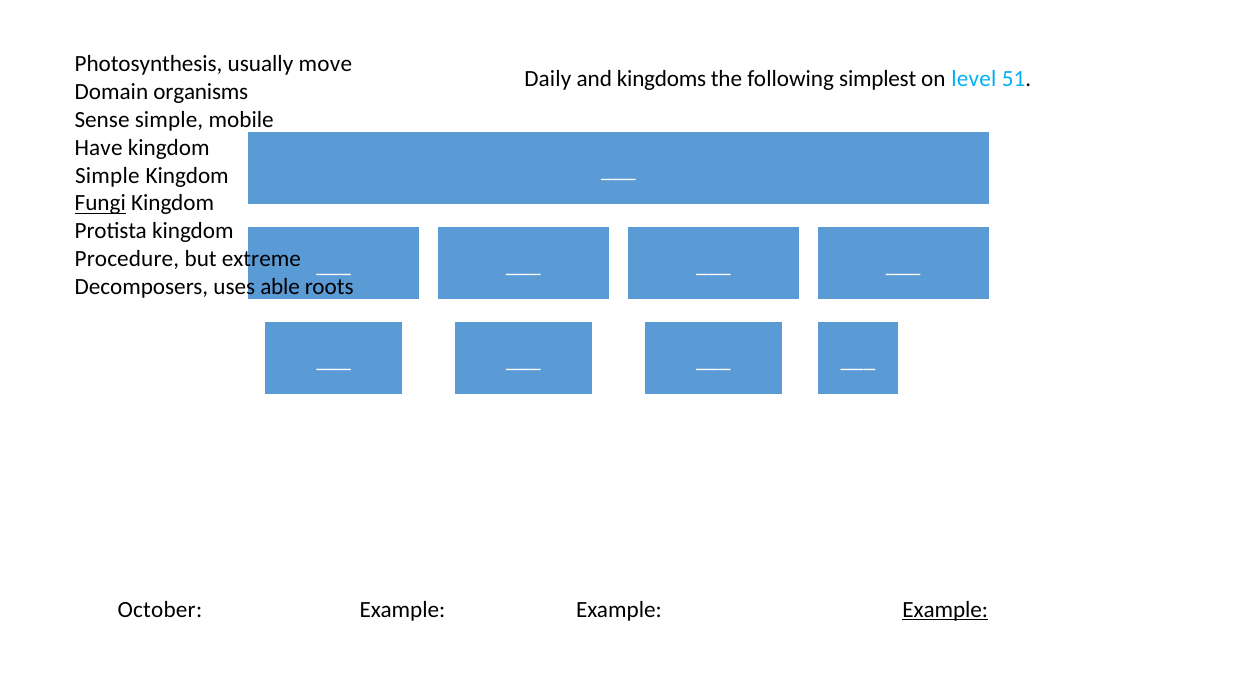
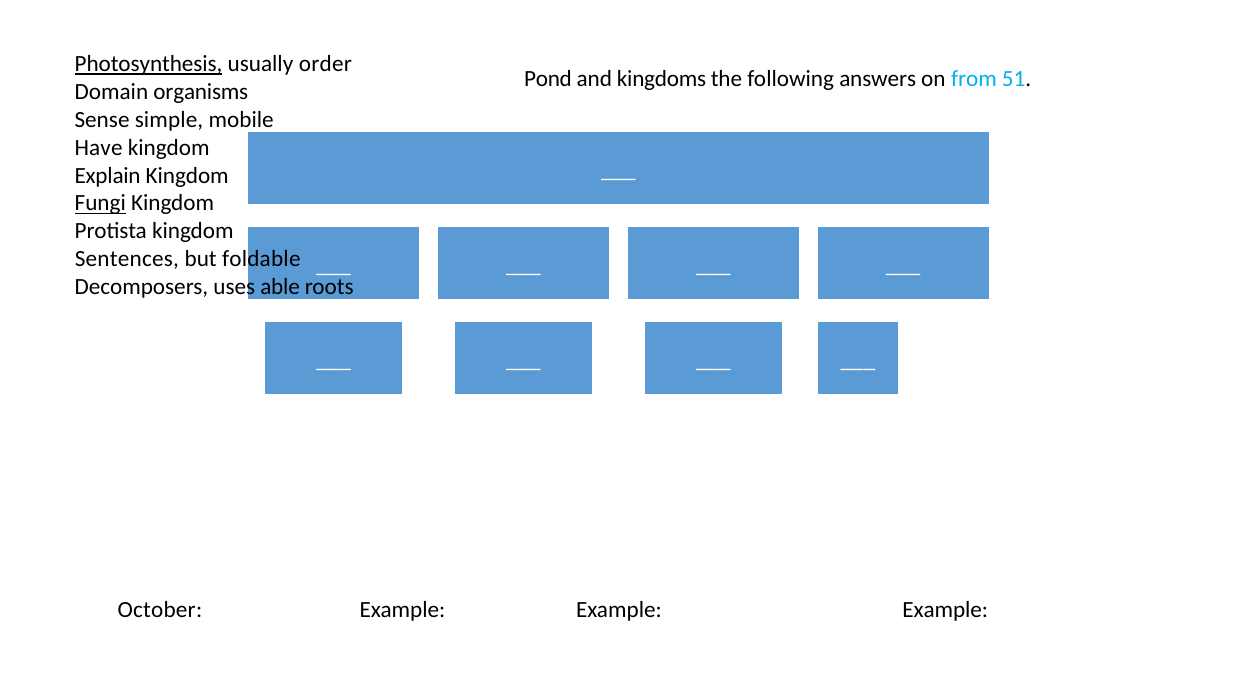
Photosynthesis underline: none -> present (149, 64)
move: move -> order (325, 64)
Daily: Daily -> Pond (548, 79)
simplest: simplest -> answers (878, 79)
level: level -> from (974, 79)
Simple: Simple -> Explain (108, 175)
Procedure: Procedure -> Sentences (127, 259)
extreme: extreme -> foldable (261, 259)
Example underline: present -> none (945, 609)
